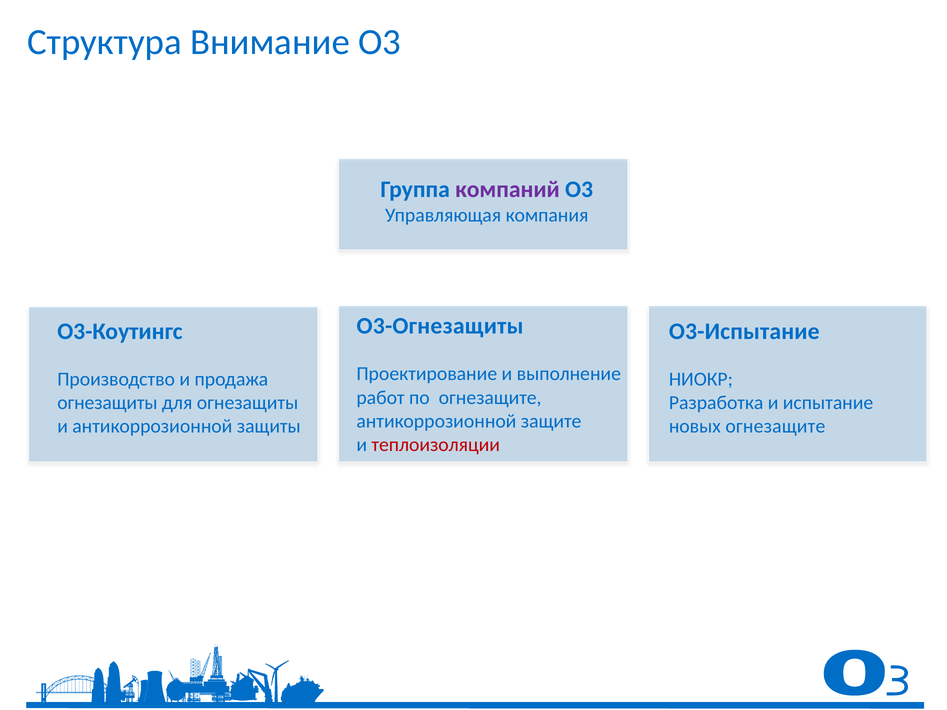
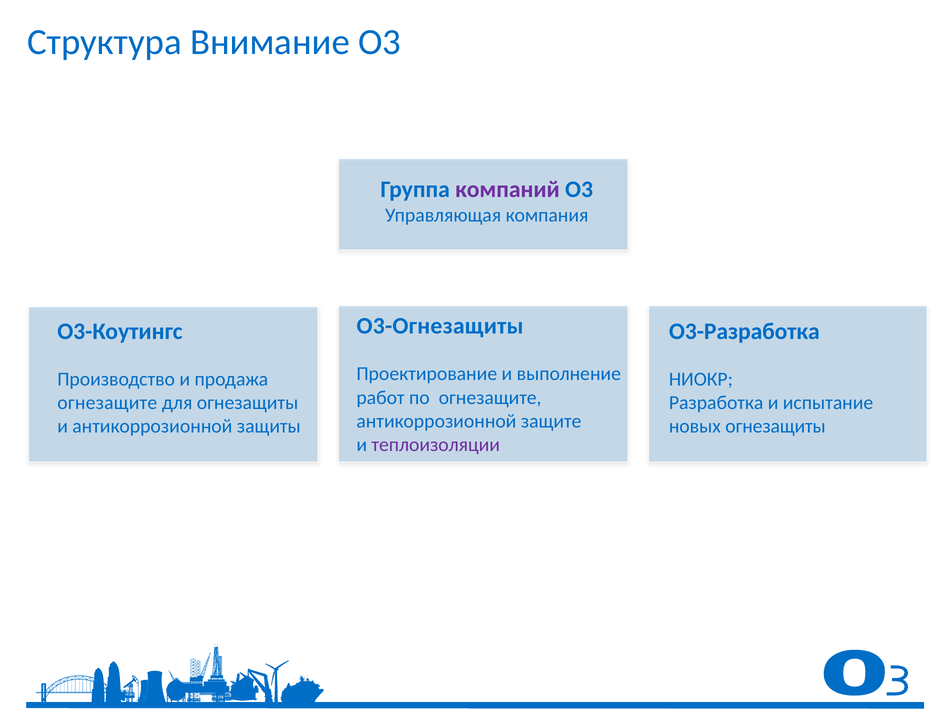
О3-Испытание: О3-Испытание -> О3-Разработка (744, 331)
огнезащиты: огнезащиты -> огнезащите (107, 403)
новых огнезащите: огнезащите -> огнезащиты (776, 427)
теплоизоляции colour: red -> purple (436, 445)
